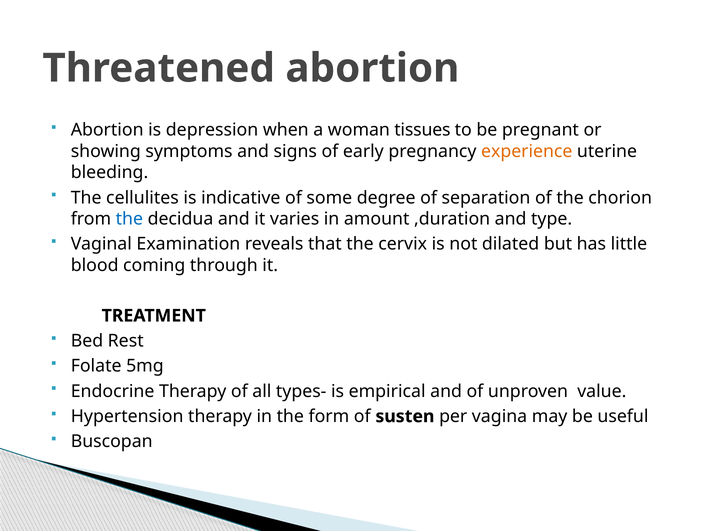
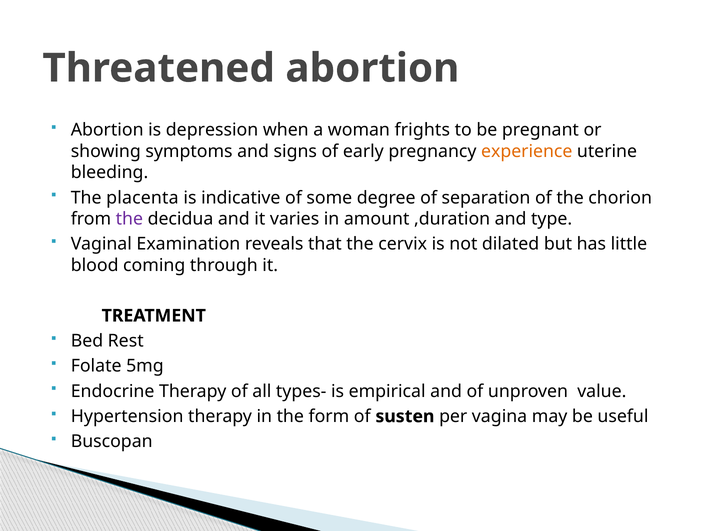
tissues: tissues -> frights (422, 130)
cellulites: cellulites -> placenta (142, 198)
the colour: blue -> purple (129, 219)
